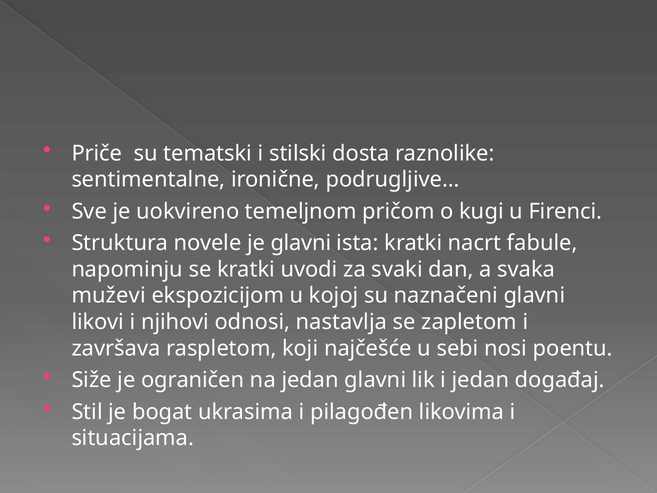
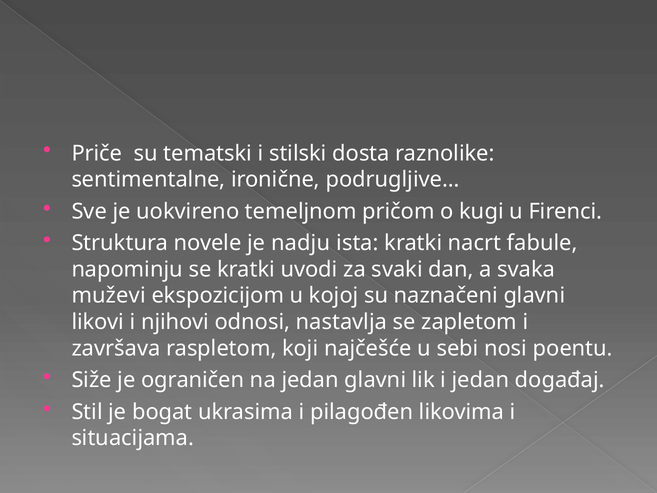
je glavni: glavni -> nadju (301, 243)
